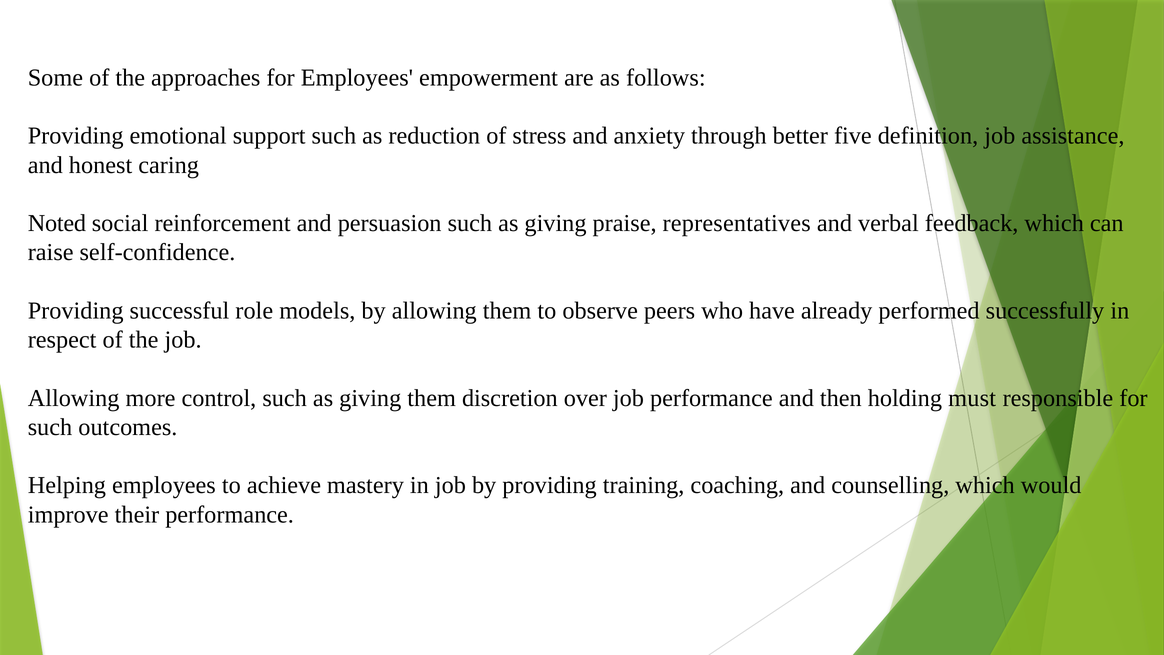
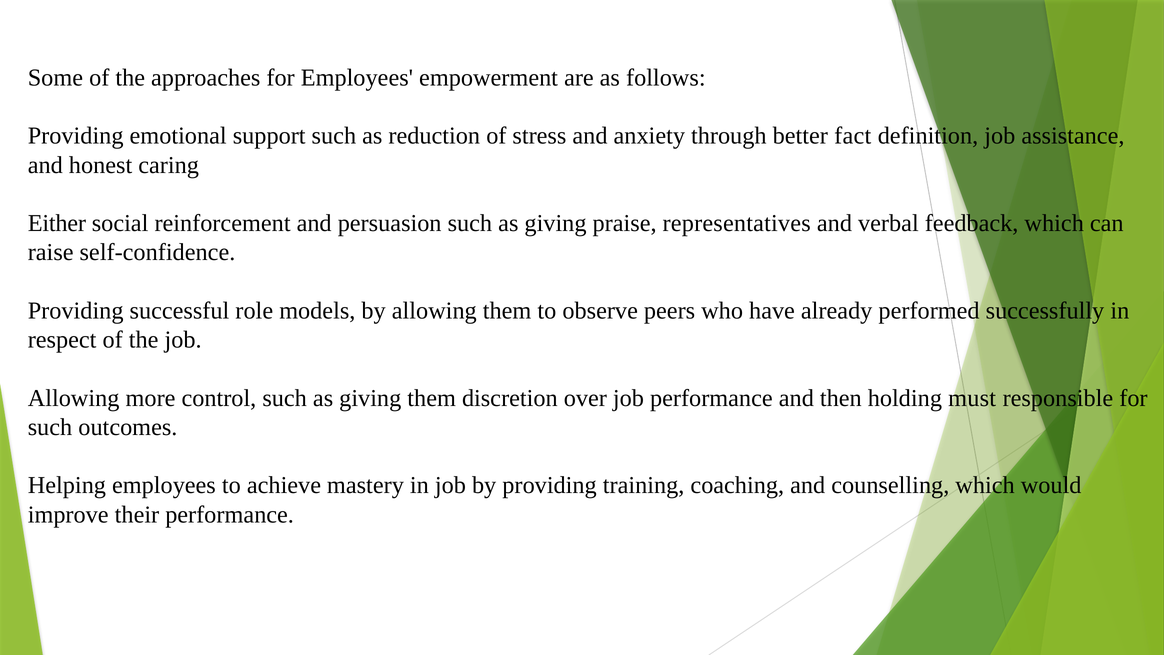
five: five -> fact (853, 136)
Noted: Noted -> Either (57, 223)
